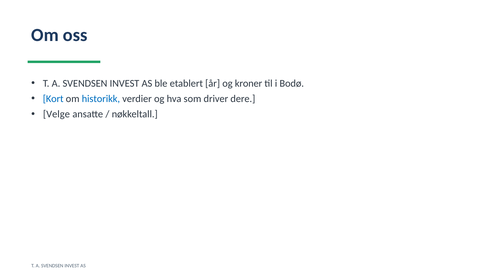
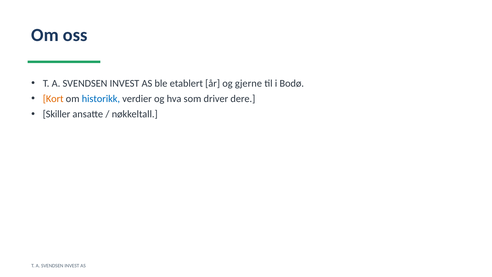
kroner: kroner -> gjerne (248, 83)
Kort colour: blue -> orange (53, 99)
Velge: Velge -> Skiller (57, 114)
